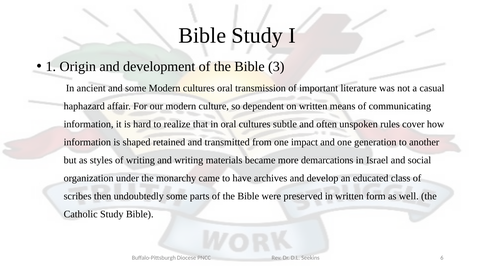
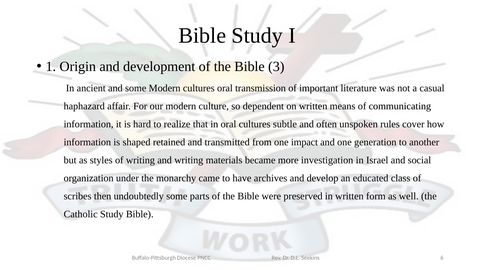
demarcations: demarcations -> investigation (327, 160)
